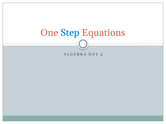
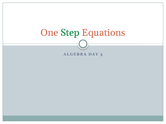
Step colour: blue -> green (70, 33)
